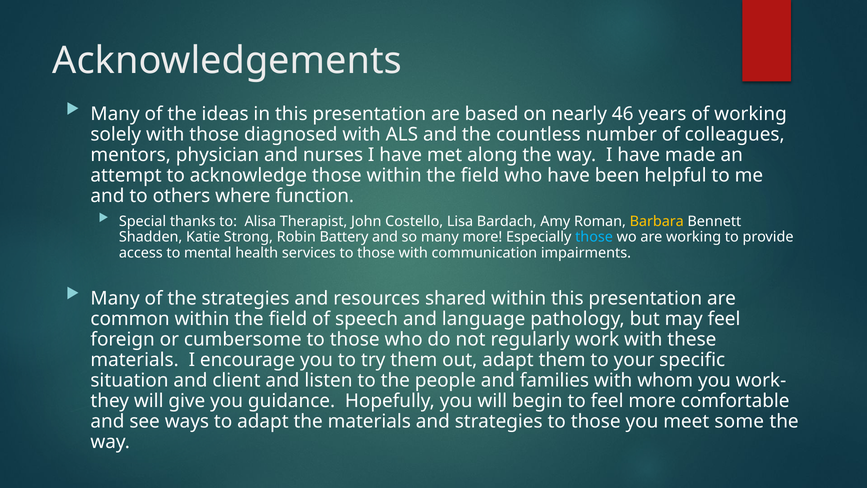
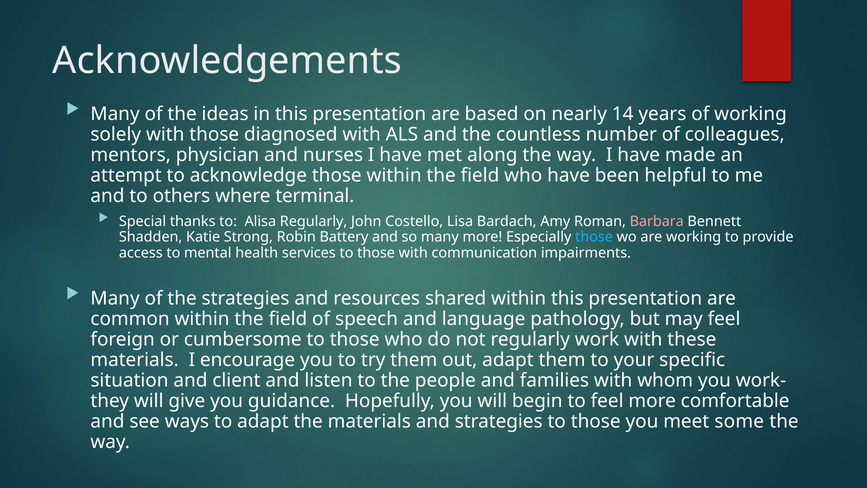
46: 46 -> 14 (623, 114)
function: function -> terminal (315, 196)
Alisa Therapist: Therapist -> Regularly (314, 221)
Barbara colour: yellow -> pink (657, 221)
